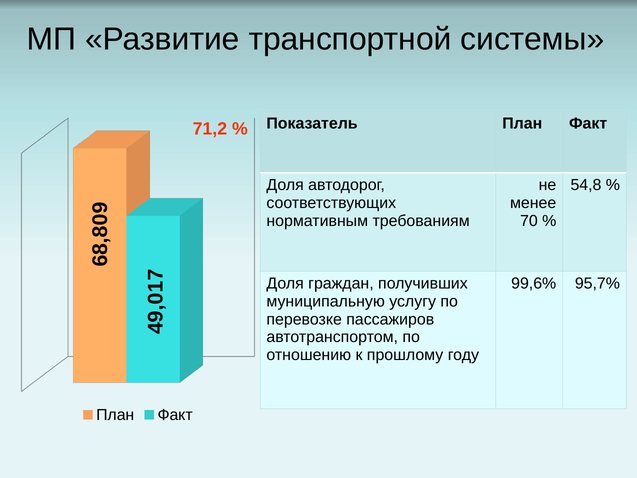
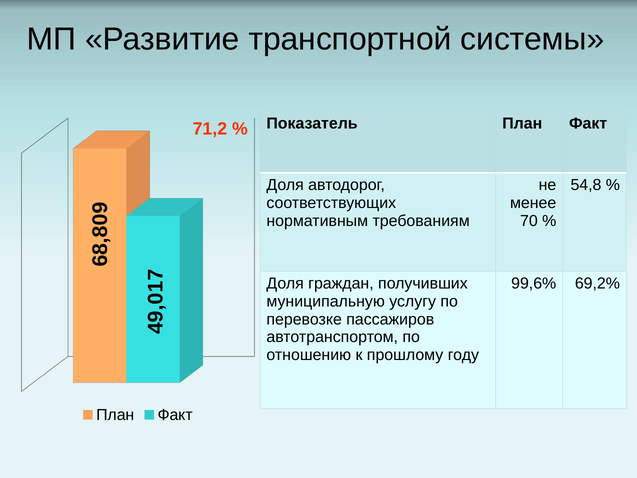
95,7%: 95,7% -> 69,2% (597, 283)
